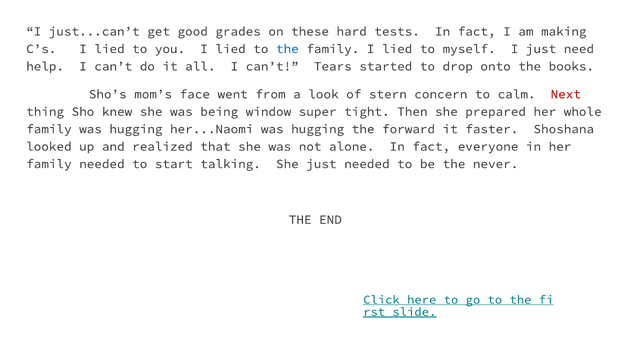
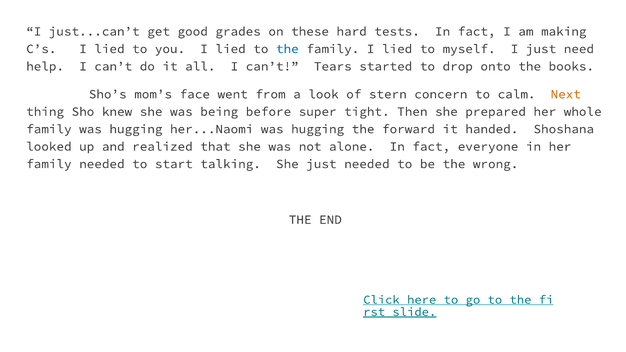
Next colour: red -> orange (566, 94)
window: window -> before (268, 112)
faster: faster -> handed (492, 129)
never: never -> wrong (496, 164)
